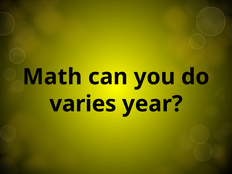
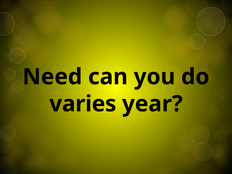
Math: Math -> Need (52, 77)
